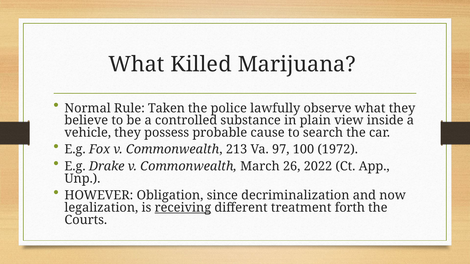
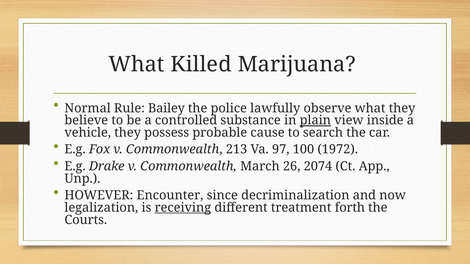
Taken: Taken -> Bailey (166, 108)
plain underline: none -> present (315, 121)
2022: 2022 -> 2074 (318, 167)
Obligation: Obligation -> Encounter (170, 196)
